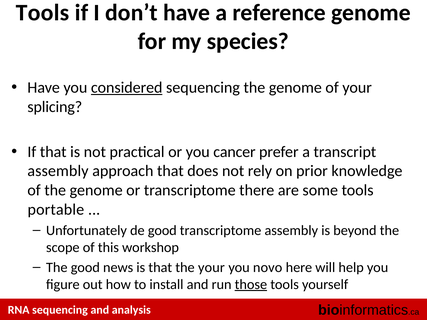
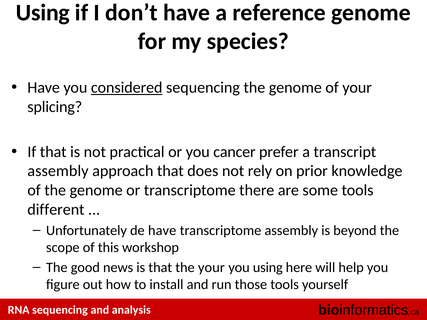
Tools: Tools -> Using (43, 13)
portable: portable -> different (56, 210)
de good: good -> have (162, 231)
you novo: novo -> using (268, 268)
those underline: present -> none (251, 285)
